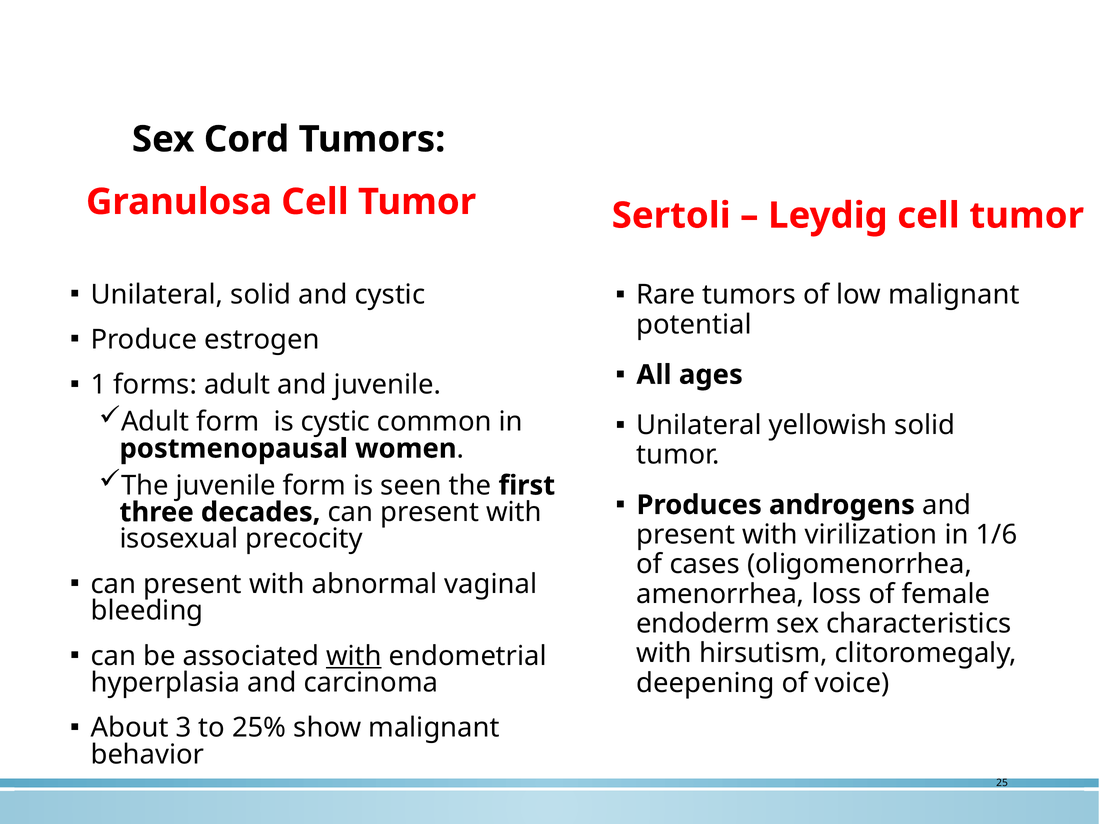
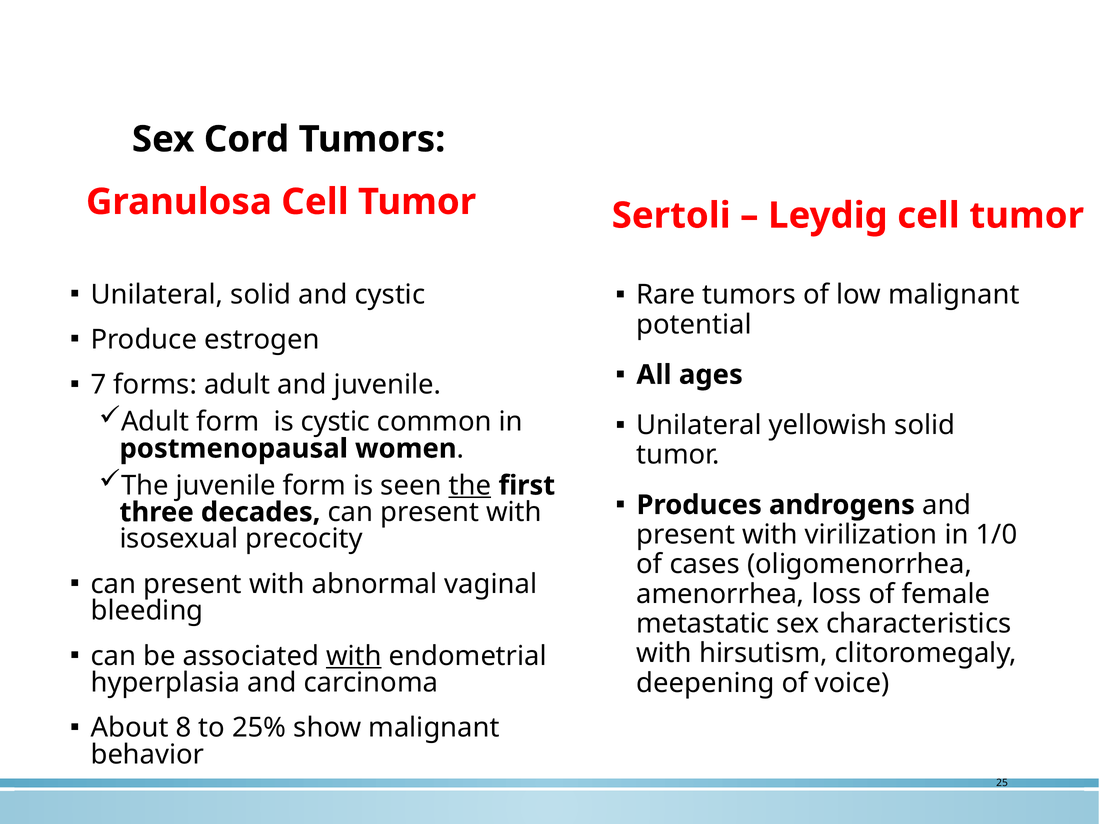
1: 1 -> 7 (99, 385)
the underline: none -> present (470, 486)
1/6: 1/6 -> 1/0 (996, 535)
endoderm: endoderm -> metastatic (703, 624)
3: 3 -> 8 (183, 728)
